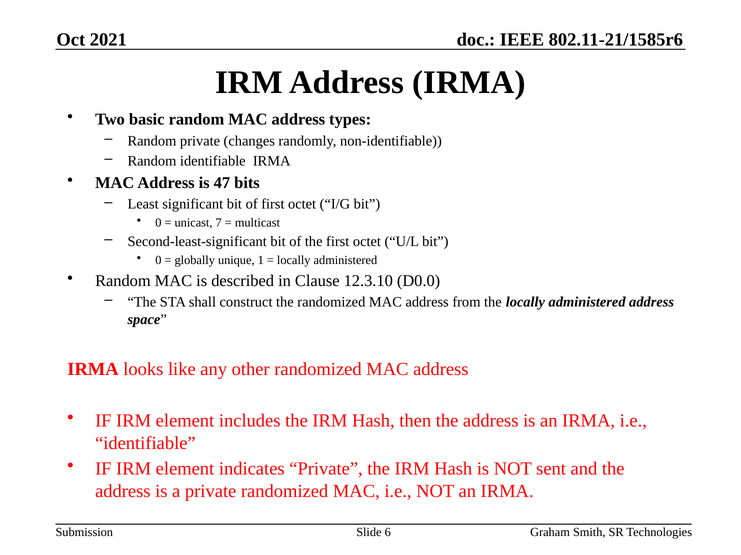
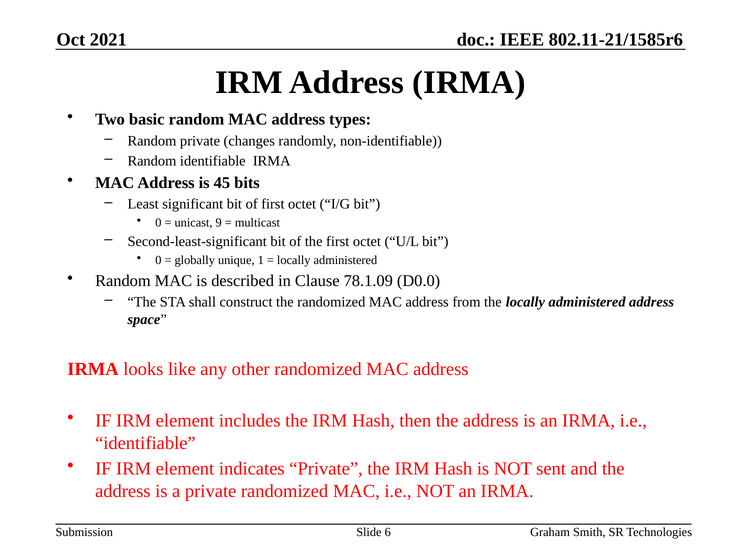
47: 47 -> 45 (222, 183)
7: 7 -> 9 (219, 223)
12.3.10: 12.3.10 -> 78.1.09 (368, 281)
